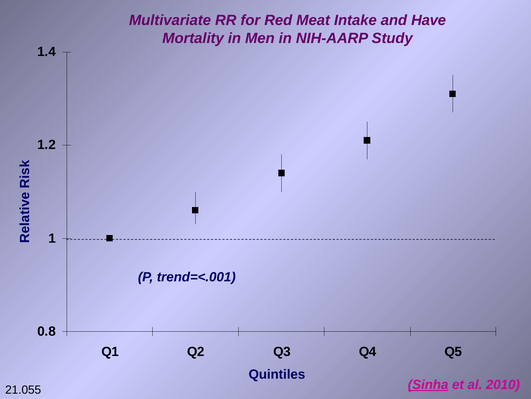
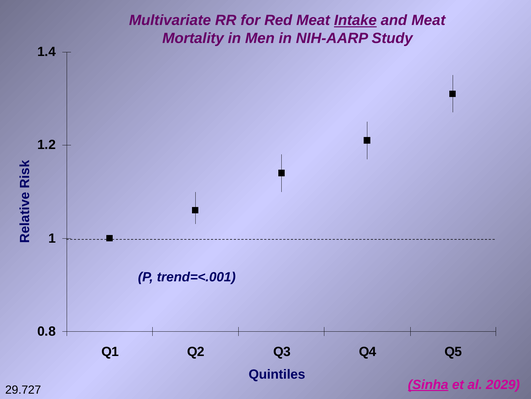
Intake underline: none -> present (355, 20)
and Have: Have -> Meat (428, 20)
2010: 2010 -> 2029 (503, 384)
21.055: 21.055 -> 29.727 (23, 389)
